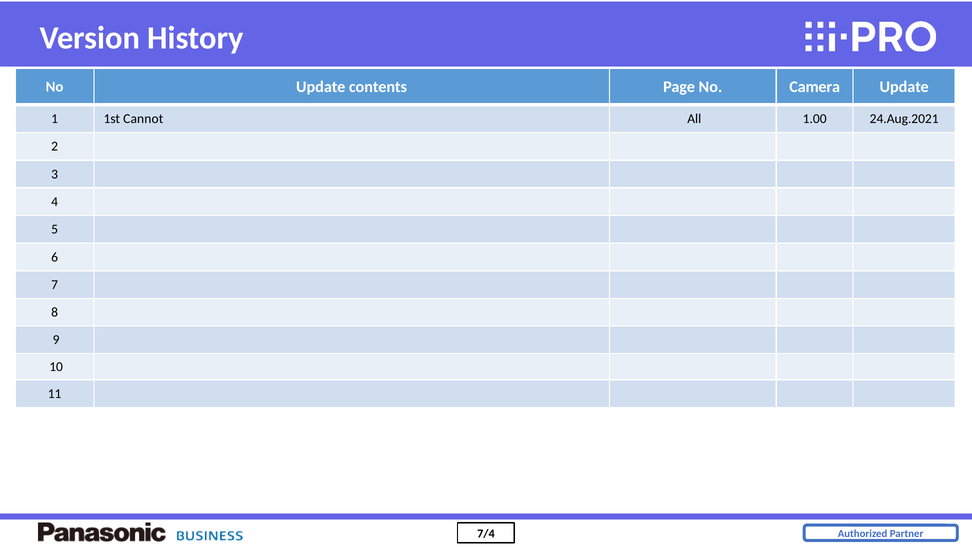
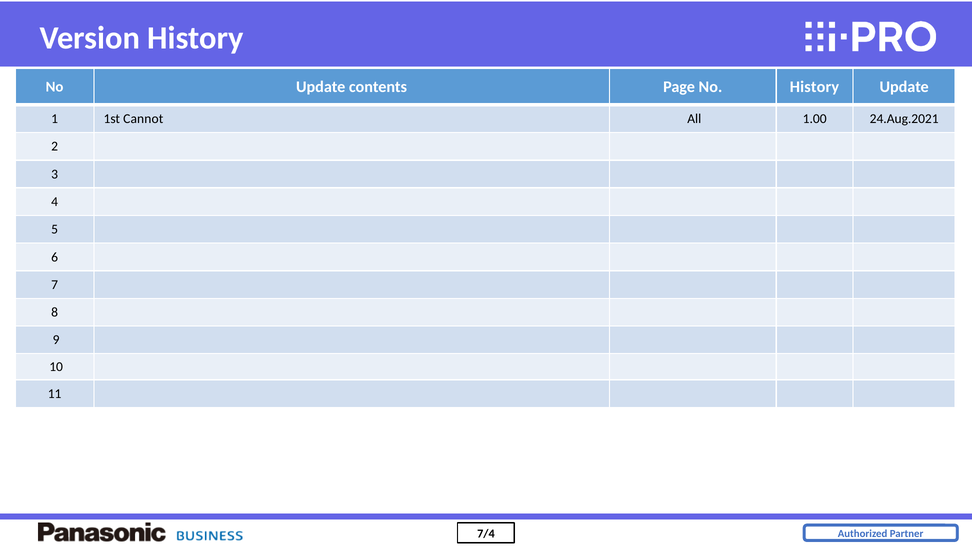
No Camera: Camera -> History (815, 87)
